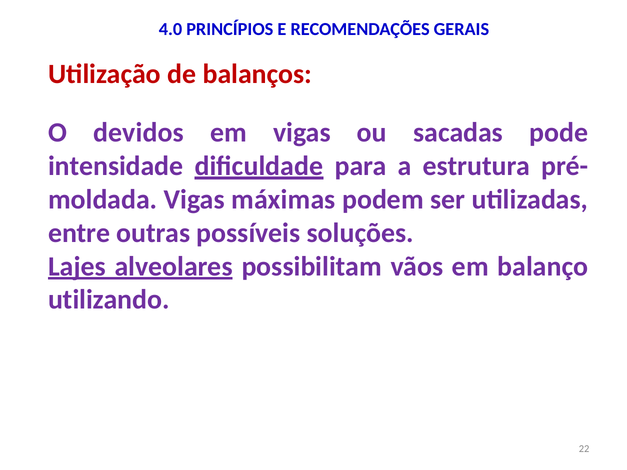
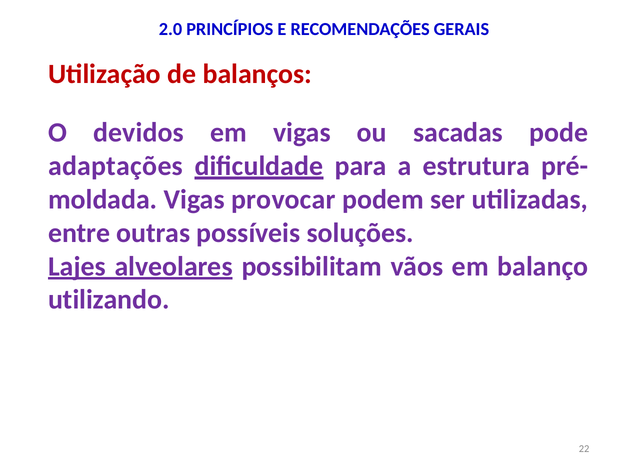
4.0: 4.0 -> 2.0 (170, 29)
intensidade: intensidade -> adaptações (115, 166)
máximas: máximas -> provocar (283, 200)
